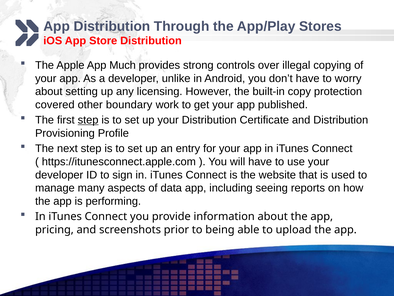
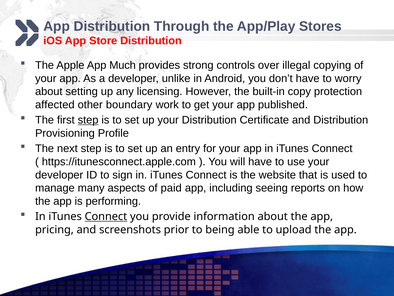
covered: covered -> affected (55, 105)
data: data -> paid (171, 188)
Connect underline: none -> present (106, 216)
